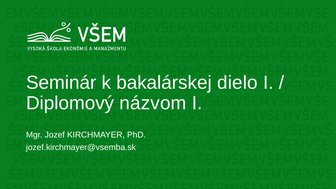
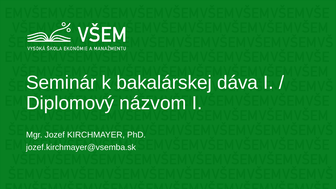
dielo: dielo -> dáva (237, 83)
